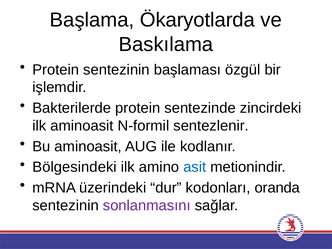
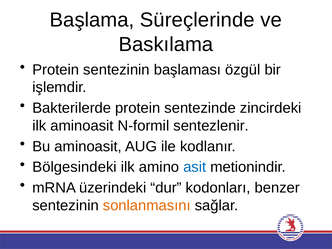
Ökaryotlarda: Ökaryotlarda -> Süreçlerinde (197, 20)
oranda: oranda -> benzer (277, 188)
sonlanmasını colour: purple -> orange (147, 205)
